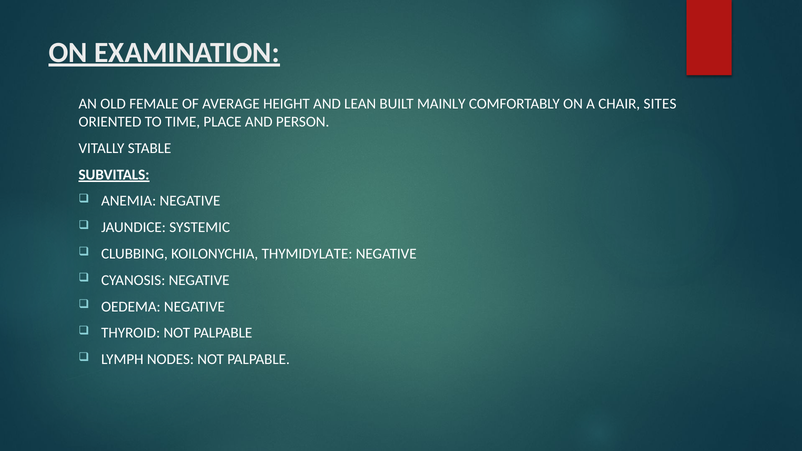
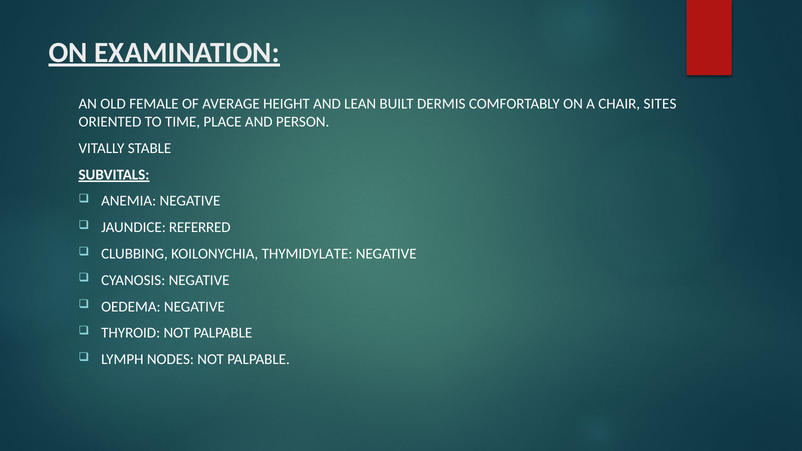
MAINLY: MAINLY -> DERMIS (441, 104)
SYSTEMIC: SYSTEMIC -> REFERRED (200, 227)
